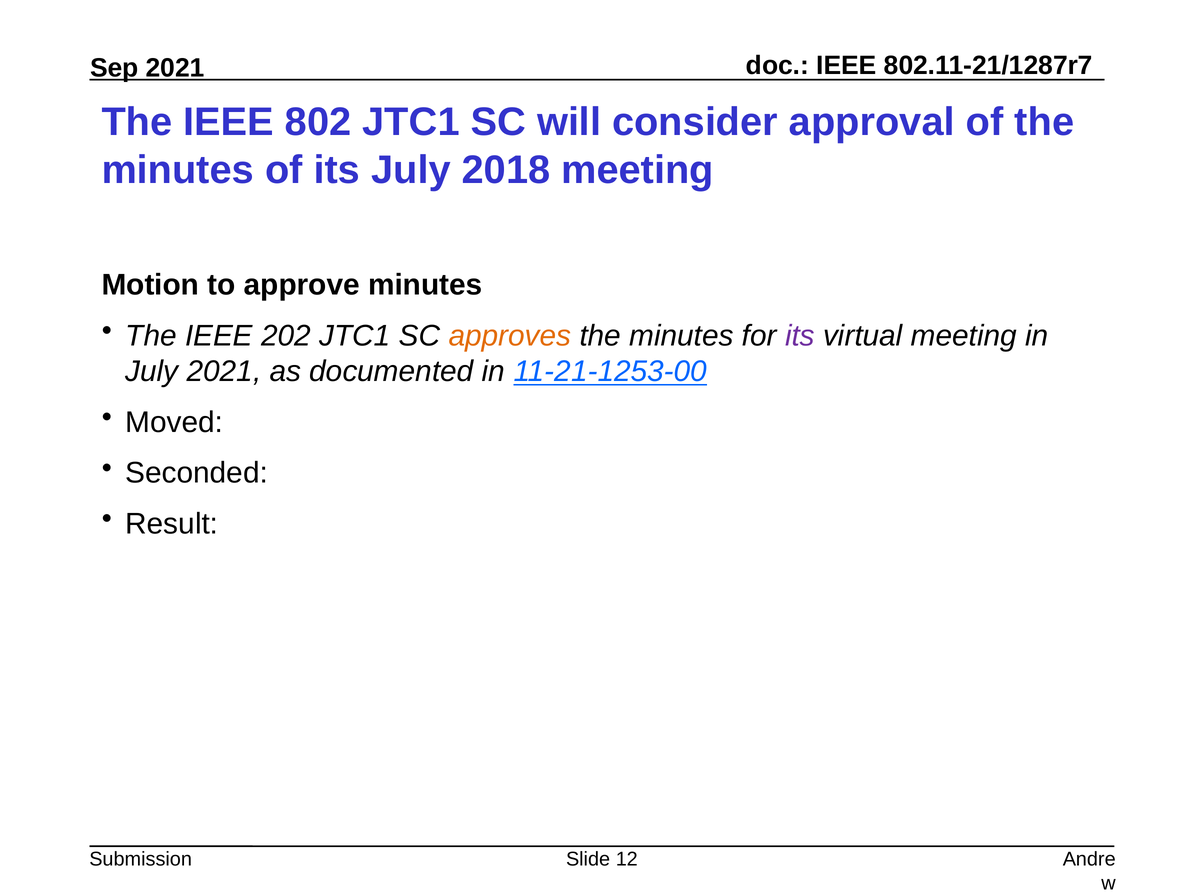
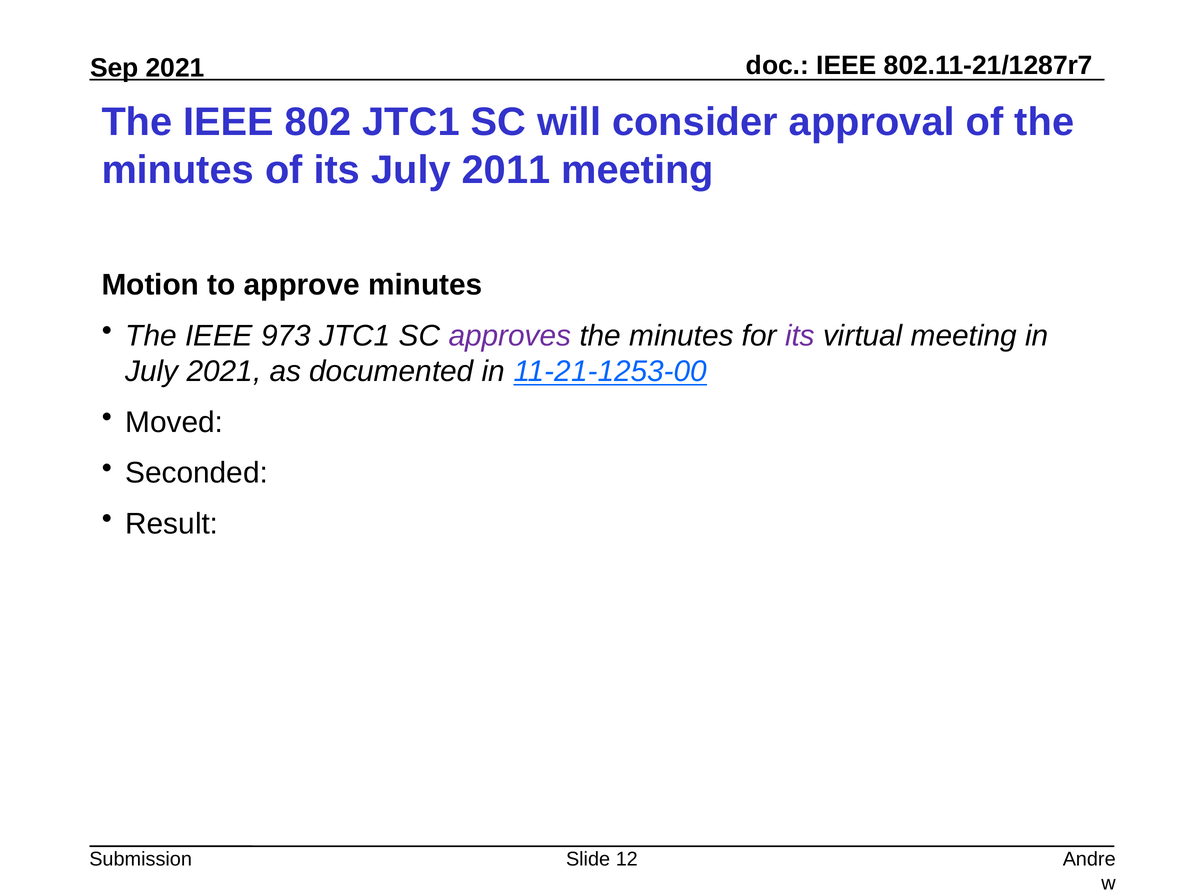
2018: 2018 -> 2011 (506, 170)
202: 202 -> 973 (286, 335)
approves colour: orange -> purple (510, 335)
